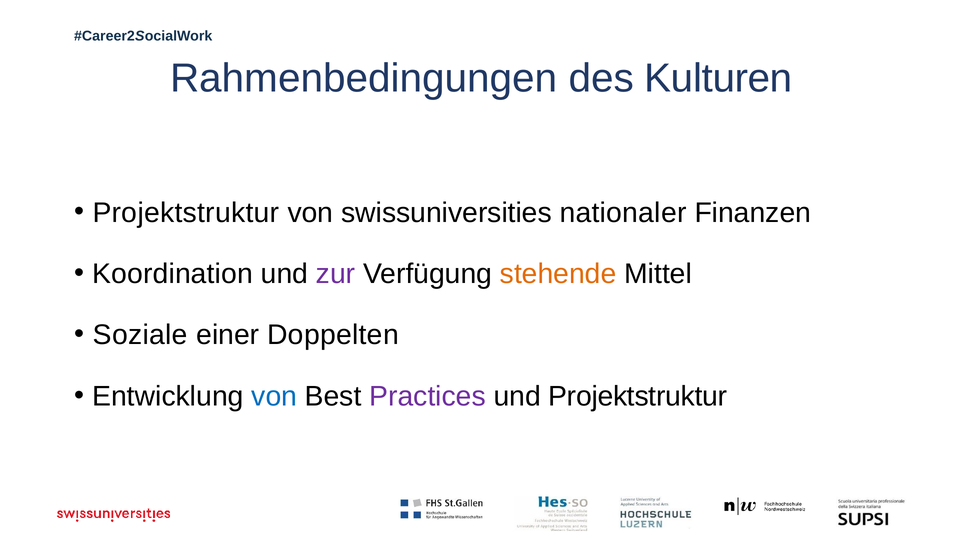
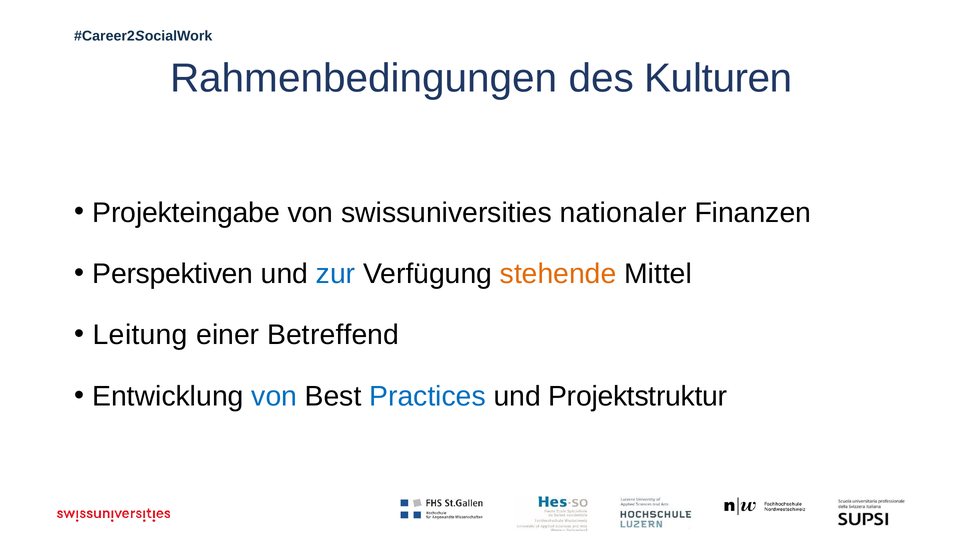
Projektstruktur: Projektstruktur -> Projekteingabe (186, 213)
Koordination: Koordination -> Perspektiven (173, 274)
zur colour: purple -> blue (336, 274)
Soziale: Soziale -> Leitung (140, 335)
Doppelten: Doppelten -> Betreffend (333, 335)
Practices colour: purple -> blue (428, 397)
